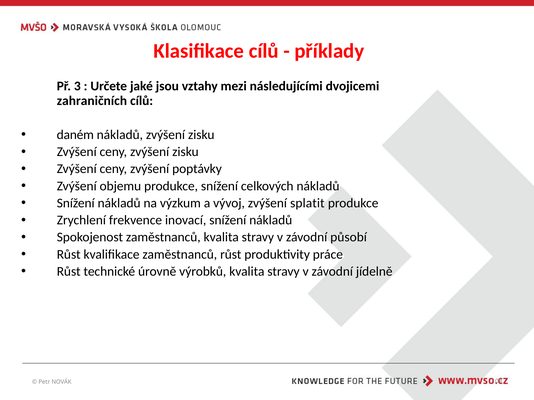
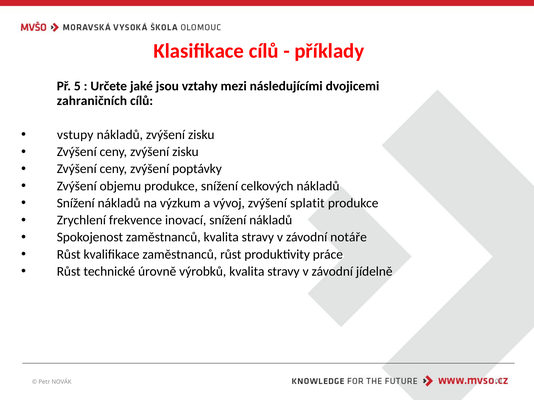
3: 3 -> 5 (77, 86)
daném: daném -> vstupy (75, 135)
působí: působí -> notáře (349, 237)
